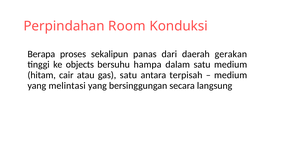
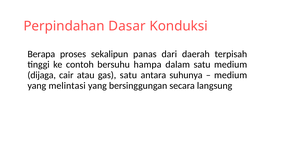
Room: Room -> Dasar (127, 26)
gerakan: gerakan -> terpisah (231, 54)
objects: objects -> contoh (80, 64)
hitam: hitam -> dijaga (42, 75)
terpisah: terpisah -> suhunya (186, 75)
